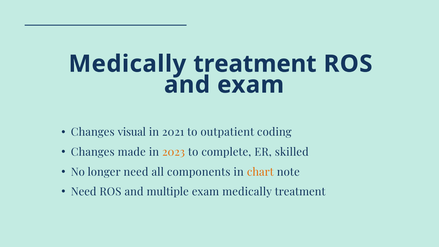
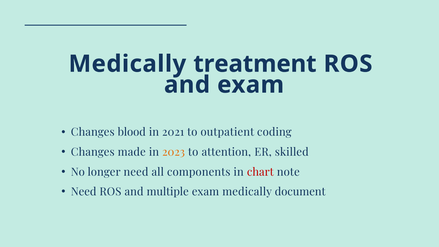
visual: visual -> blood (132, 132)
complete: complete -> attention (226, 152)
chart colour: orange -> red (260, 172)
exam medically treatment: treatment -> document (300, 192)
